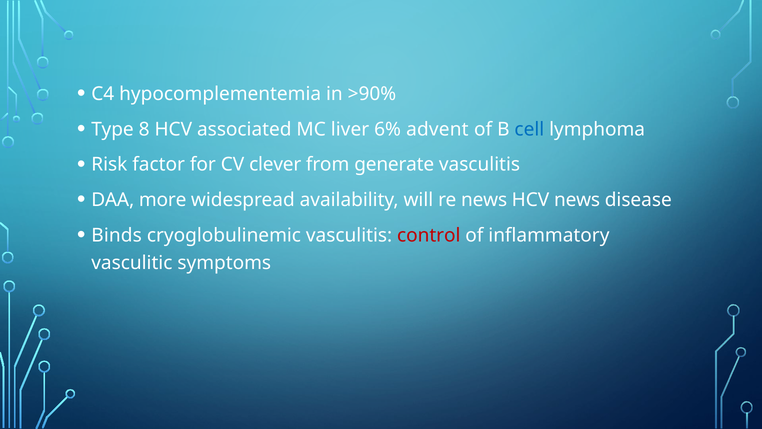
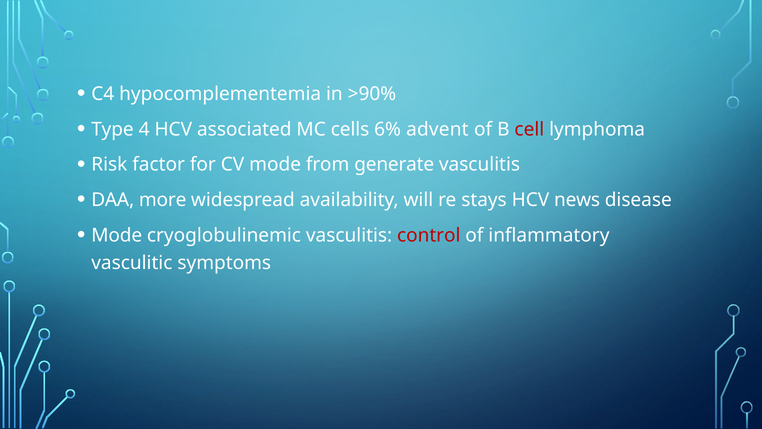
8: 8 -> 4 (144, 129)
liver: liver -> cells (350, 129)
cell colour: blue -> red (529, 129)
CV clever: clever -> mode (275, 165)
re news: news -> stays (484, 200)
Binds: Binds -> Mode (117, 235)
